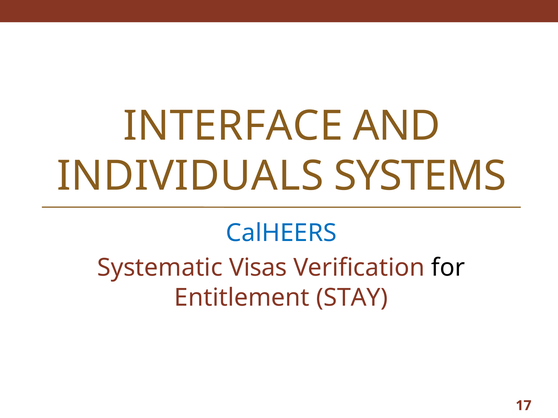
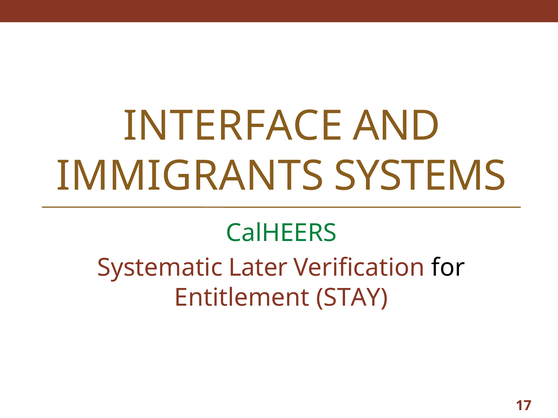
INDIVIDUALS: INDIVIDUALS -> IMMIGRANTS (190, 176)
CalHEERS colour: blue -> green (281, 233)
Visas: Visas -> Later (258, 268)
